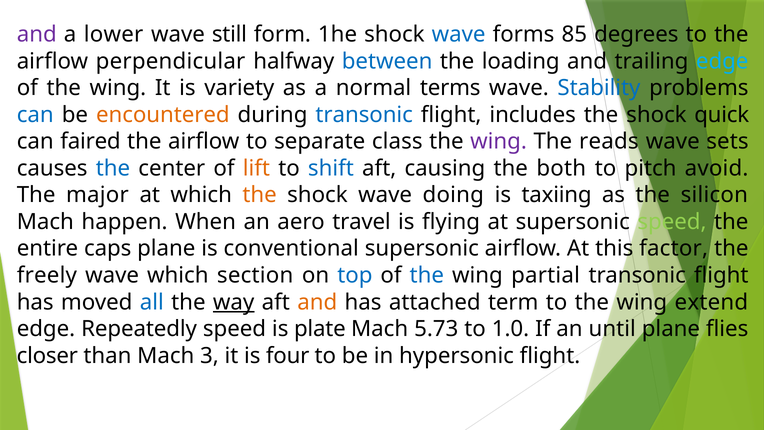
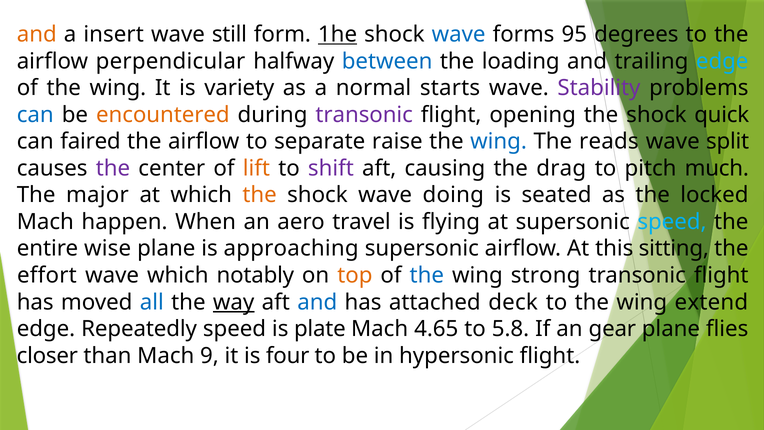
and colour: purple -> orange (37, 34)
lower: lower -> insert (114, 34)
1he underline: none -> present (338, 34)
85: 85 -> 95 (574, 34)
terms: terms -> starts (450, 88)
Stability colour: blue -> purple (599, 88)
transonic colour: blue -> purple (364, 115)
includes: includes -> opening (533, 115)
class: class -> raise (397, 141)
wing colour: purple -> blue (499, 141)
sets: sets -> split (728, 141)
the colour: blue -> purple (113, 168)
shift colour: blue -> purple (331, 168)
both: both -> drag (561, 168)
avoid: avoid -> much (717, 168)
taxiing: taxiing -> seated (556, 195)
silicon: silicon -> locked (714, 195)
speed colour: light green -> light blue (672, 222)
caps: caps -> wise (108, 248)
conventional: conventional -> approaching (291, 248)
factor: factor -> sitting (674, 248)
freely: freely -> effort (47, 275)
section: section -> notably (255, 275)
top colour: blue -> orange (355, 275)
partial: partial -> strong (546, 275)
and colour: orange -> blue (317, 302)
term: term -> deck (513, 302)
5.73: 5.73 -> 4.65 (436, 329)
1.0: 1.0 -> 5.8 (510, 329)
until: until -> gear (612, 329)
3: 3 -> 9 (209, 356)
